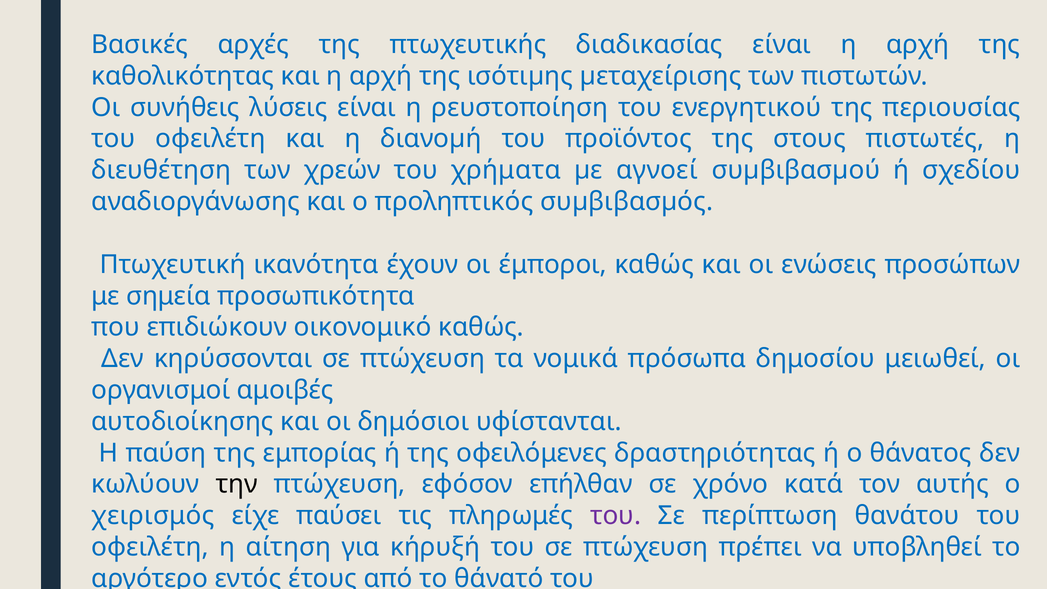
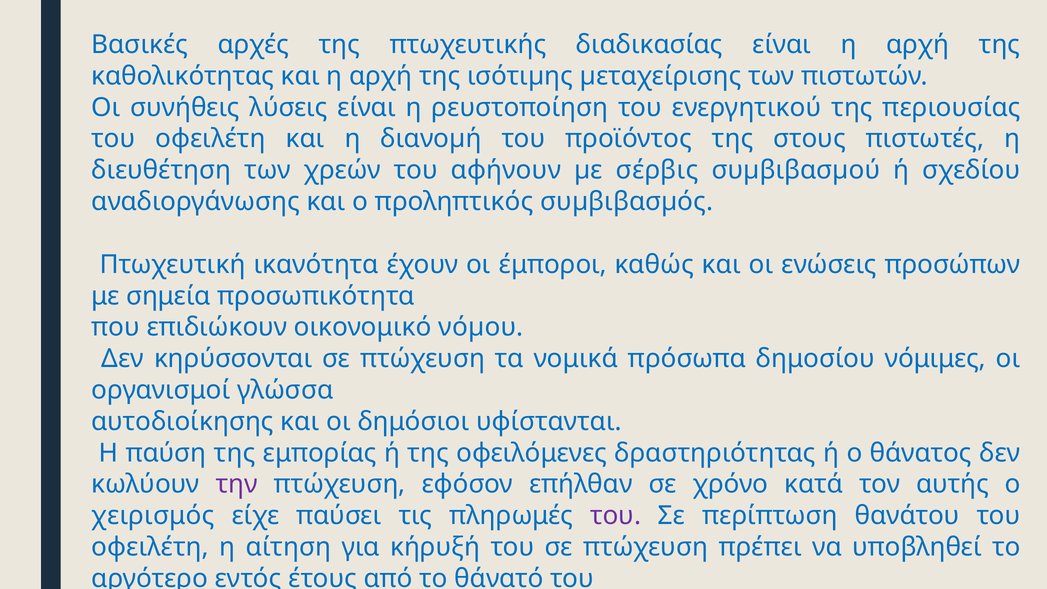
χρήματα: χρήματα -> αφήνουν (506, 170)
αγνοεί: αγνοεί -> σέρβις (657, 170)
οικονομικό καθώς: καθώς -> νόµου (481, 327)
μειωθεί: μειωθεί -> νόμιμες (935, 359)
αμοιβές: αμοιβές -> γλώσσα (285, 390)
την colour: black -> purple (237, 484)
